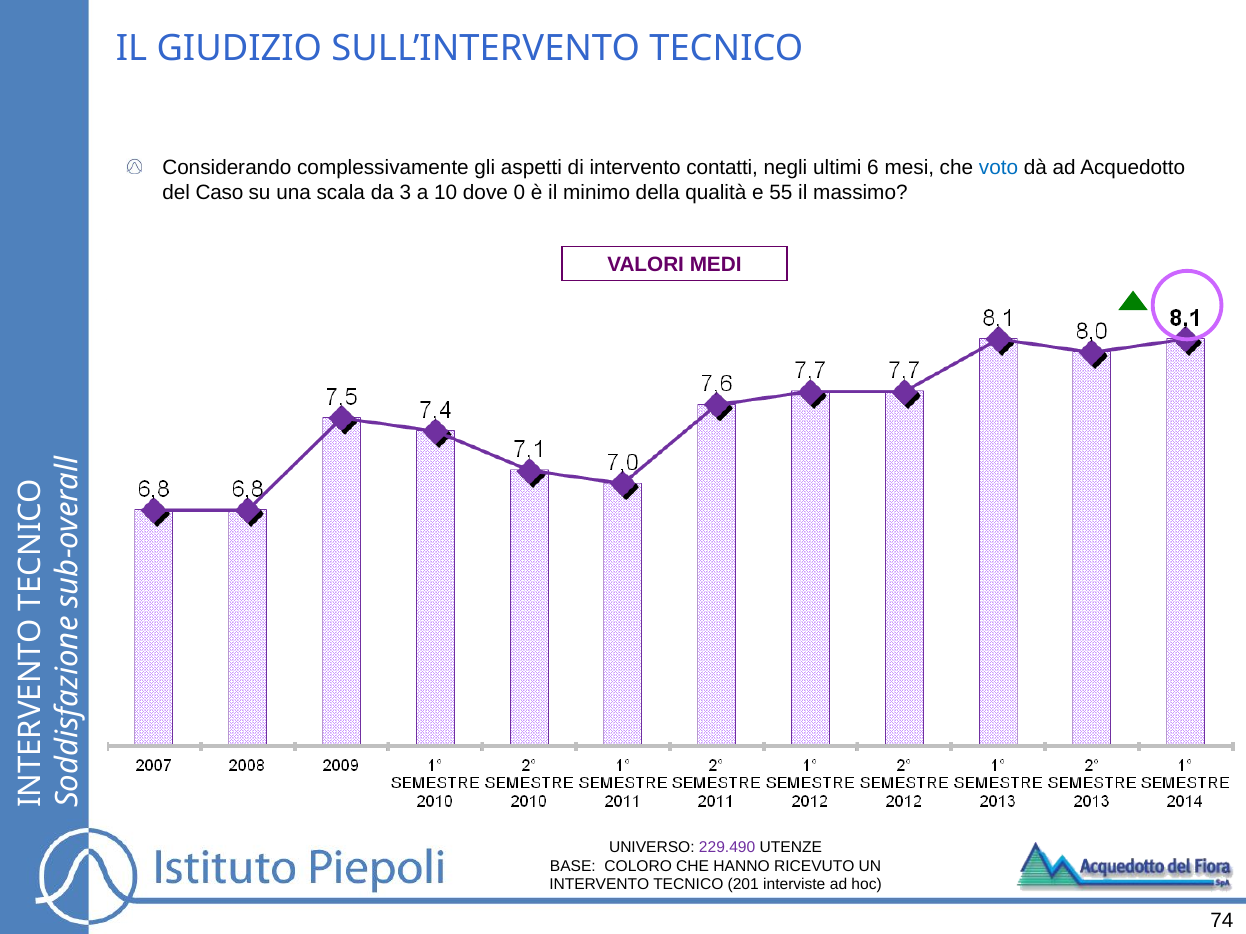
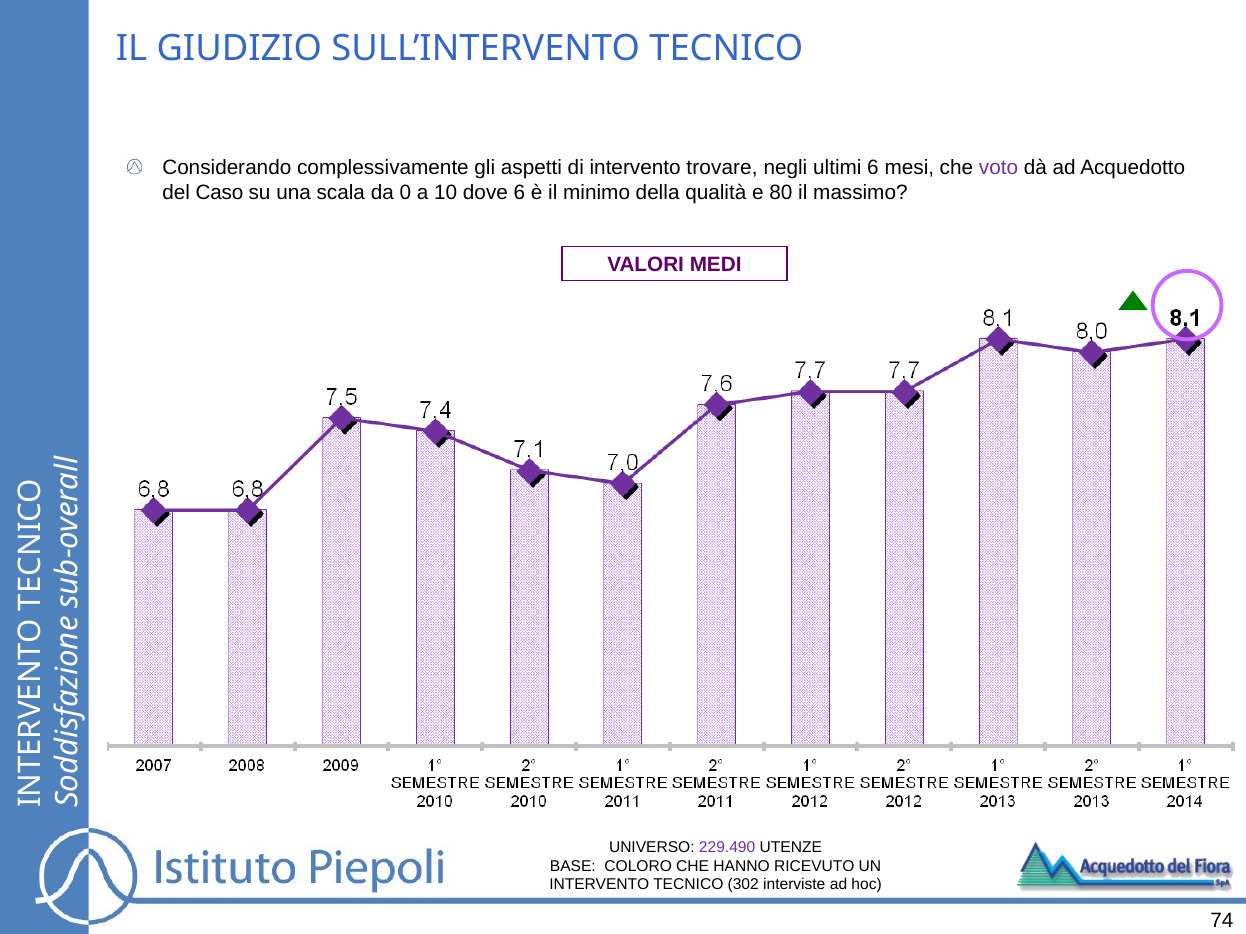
contatti: contatti -> trovare (722, 167)
voto colour: blue -> purple (999, 167)
3: 3 -> 0 (405, 192)
dove 0: 0 -> 6 (519, 192)
55: 55 -> 80 (781, 192)
201: 201 -> 302 (743, 885)
